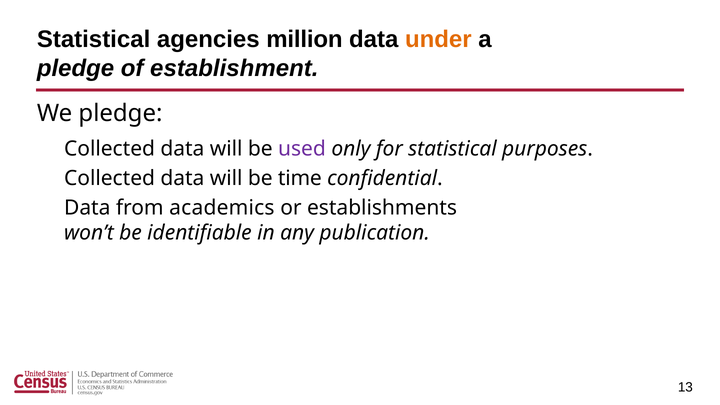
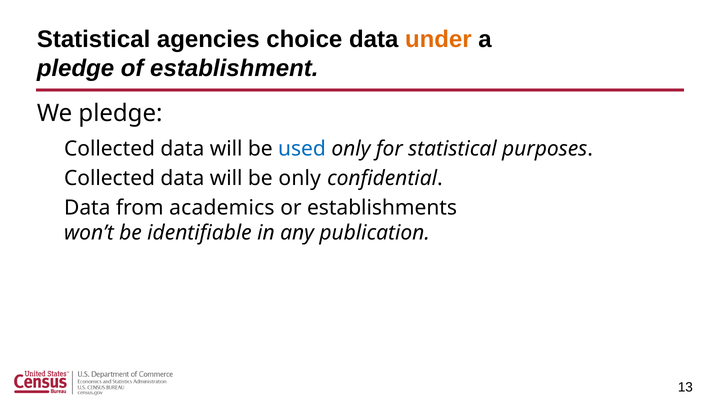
million: million -> choice (304, 39)
used colour: purple -> blue (302, 149)
be time: time -> only (300, 178)
